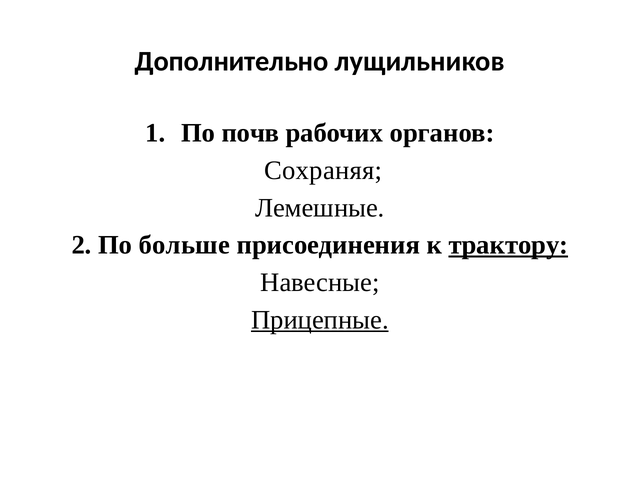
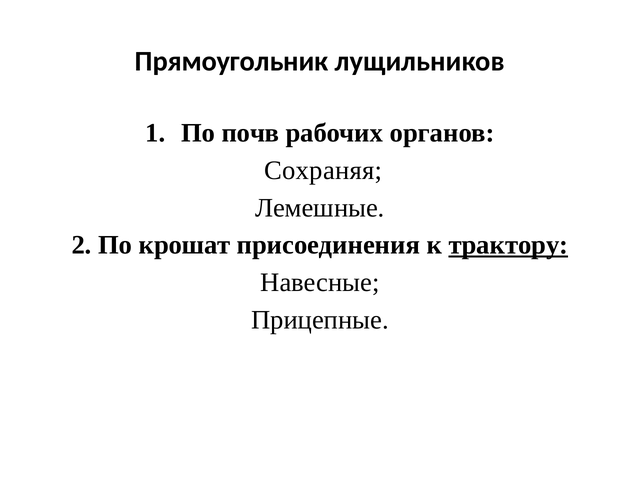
Дополнительно: Дополнительно -> Прямоугольник (232, 61)
больше: больше -> крошат (185, 245)
Прицепные underline: present -> none (320, 320)
